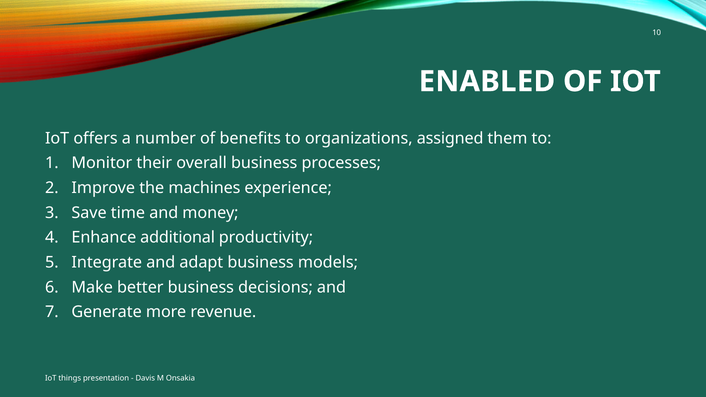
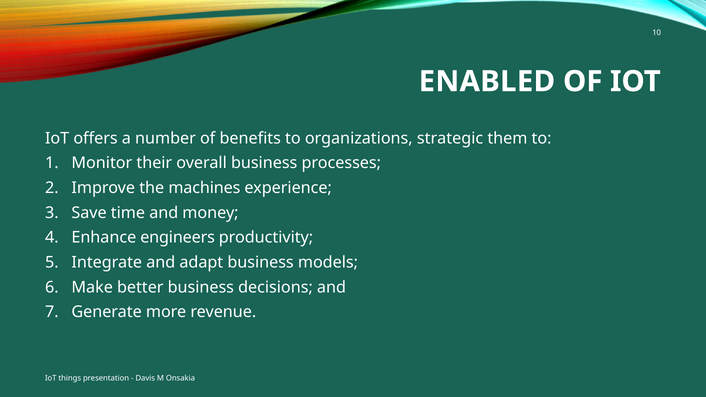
assigned: assigned -> strategic (450, 138)
additional: additional -> engineers (178, 238)
